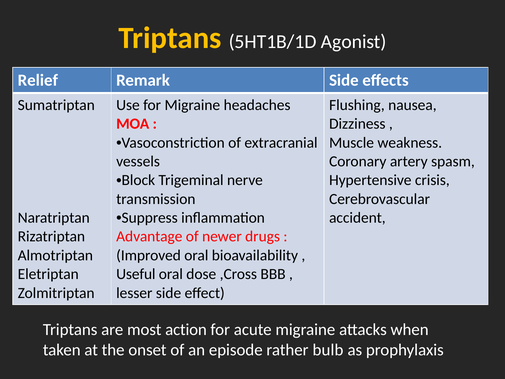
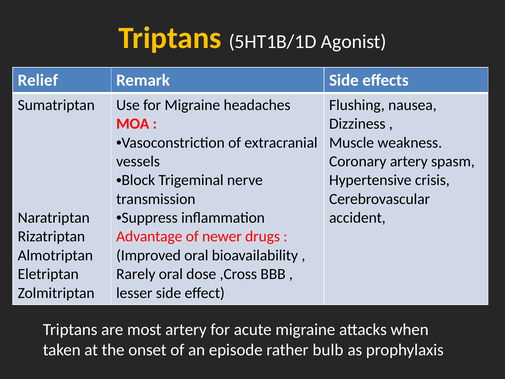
Useful: Useful -> Rarely (136, 274)
most action: action -> artery (186, 329)
